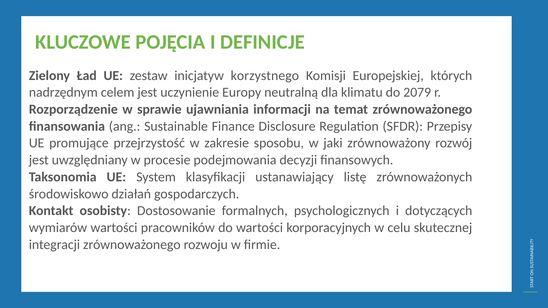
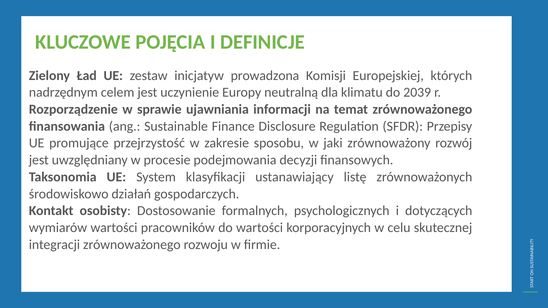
korzystnego: korzystnego -> prowadzona (265, 76)
2079: 2079 -> 2039 (417, 92)
